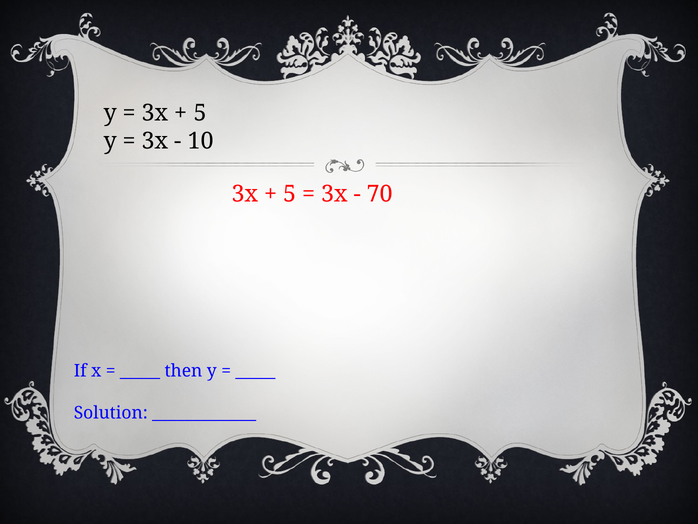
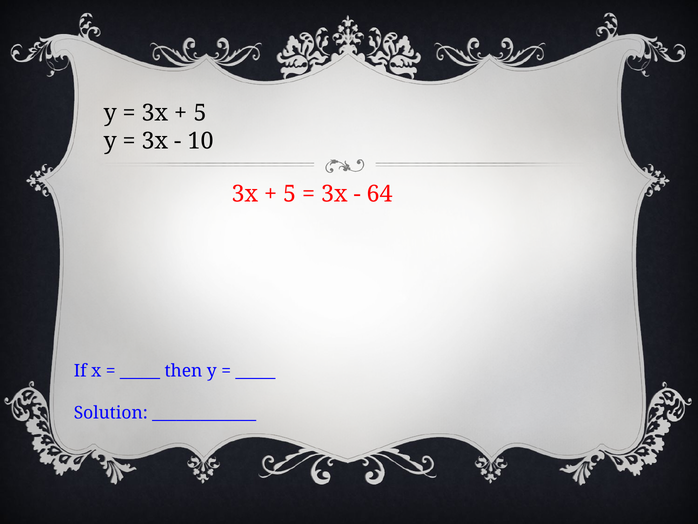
70: 70 -> 64 (380, 194)
